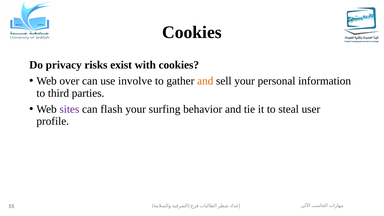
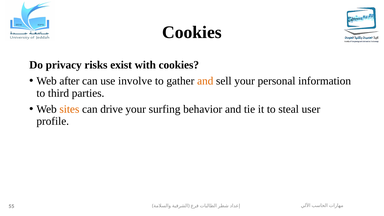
over: over -> after (69, 81)
sites colour: purple -> orange (69, 109)
flash: flash -> drive (112, 109)
